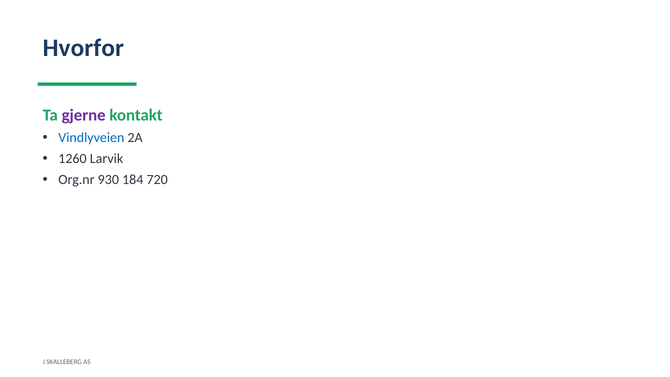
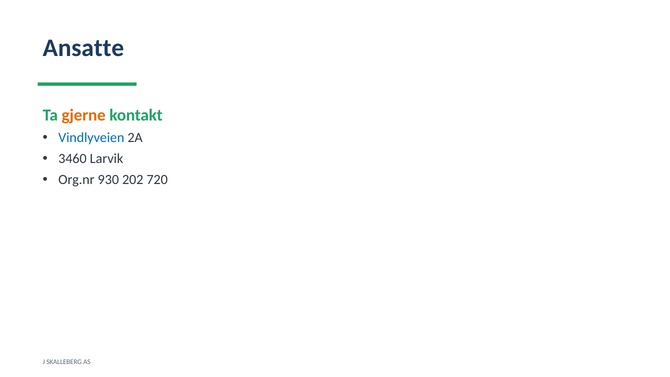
Hvorfor: Hvorfor -> Ansatte (83, 48)
gjerne colour: purple -> orange (84, 115)
1260: 1260 -> 3460 (72, 159)
184: 184 -> 202 (133, 180)
